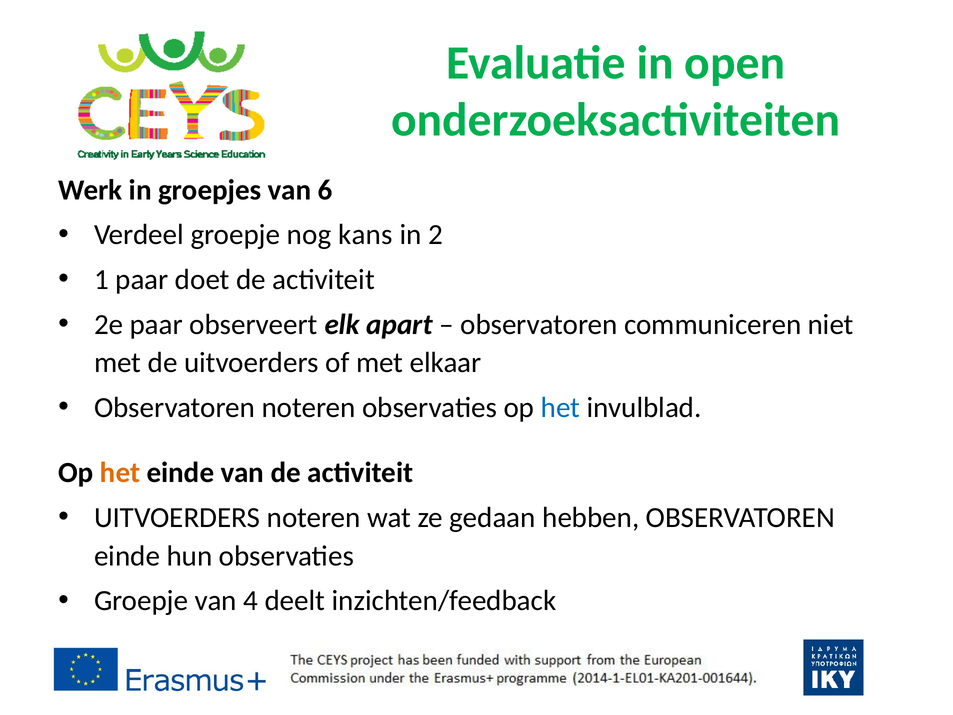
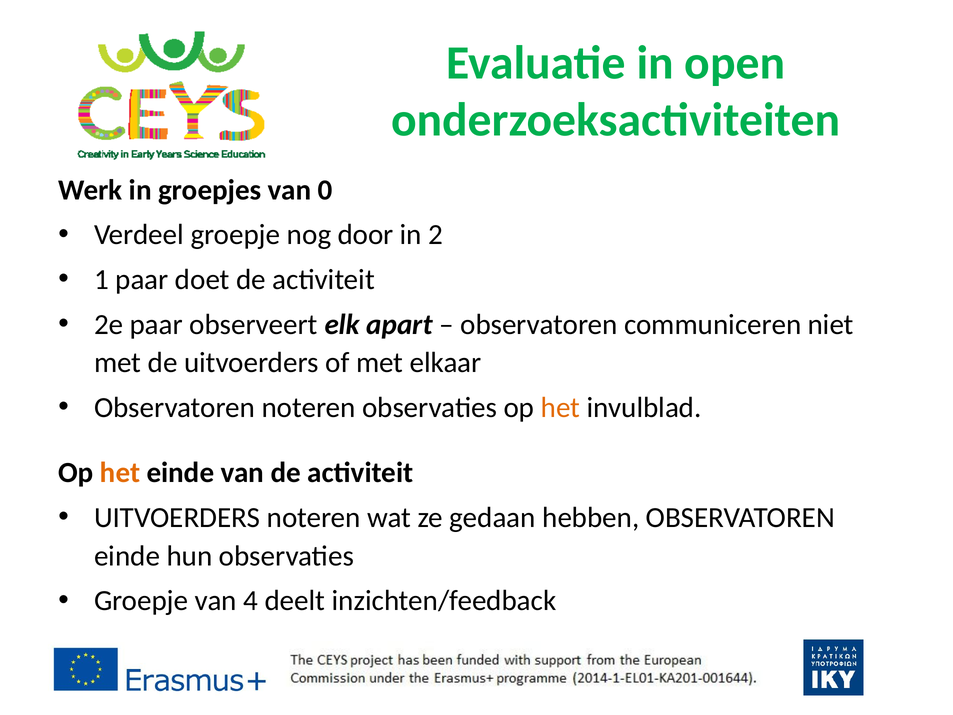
6: 6 -> 0 (325, 190)
kans: kans -> door (366, 235)
het colour: blue -> orange (560, 407)
